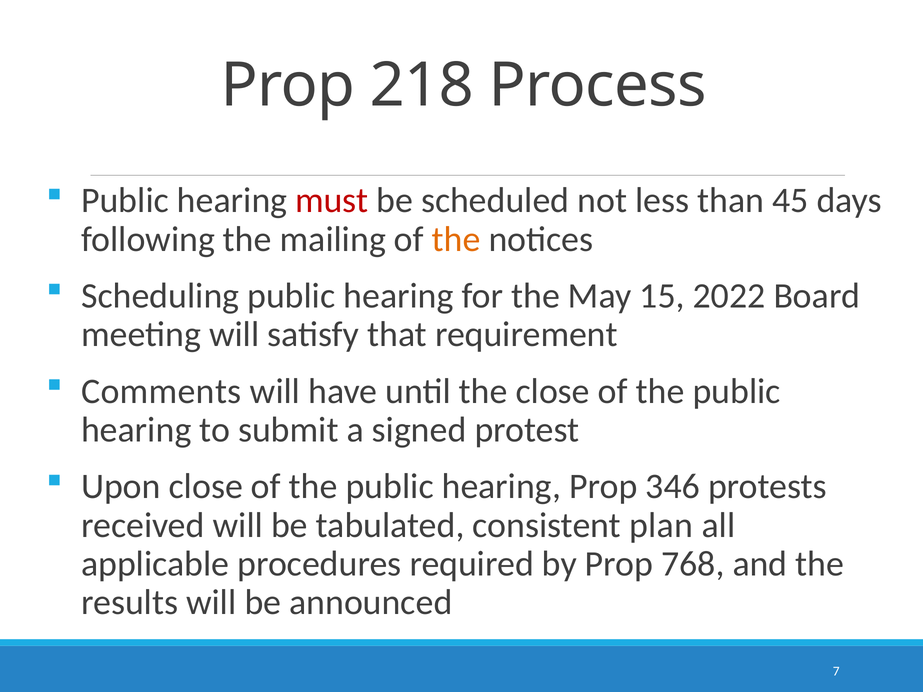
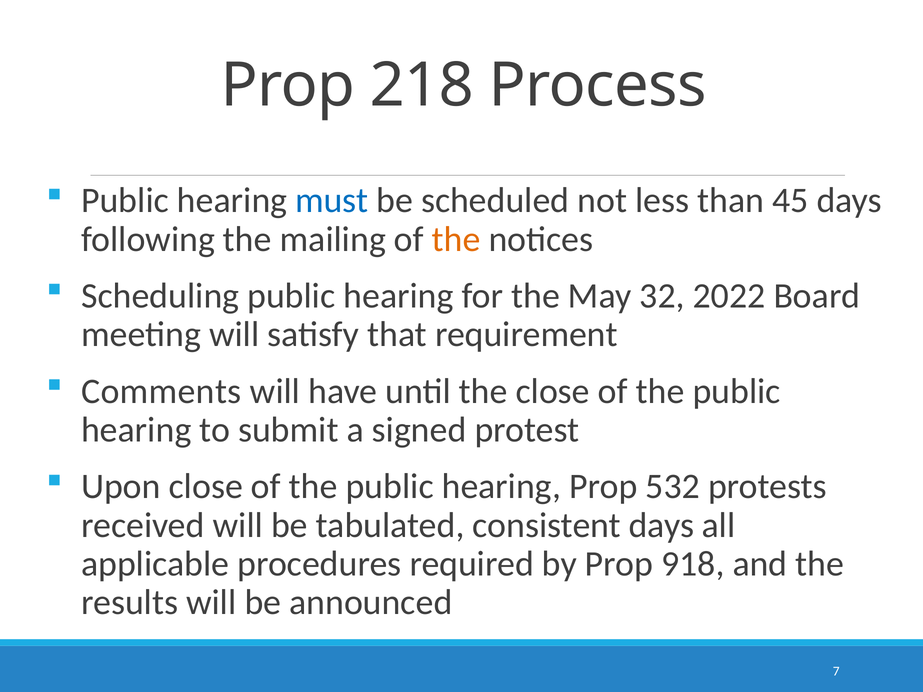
must colour: red -> blue (332, 201)
15: 15 -> 32 (662, 296)
346: 346 -> 532 (673, 487)
consistent plan: plan -> days (662, 525)
768: 768 -> 918 (693, 564)
